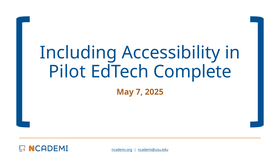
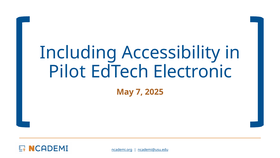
Complete: Complete -> Electronic (192, 71)
